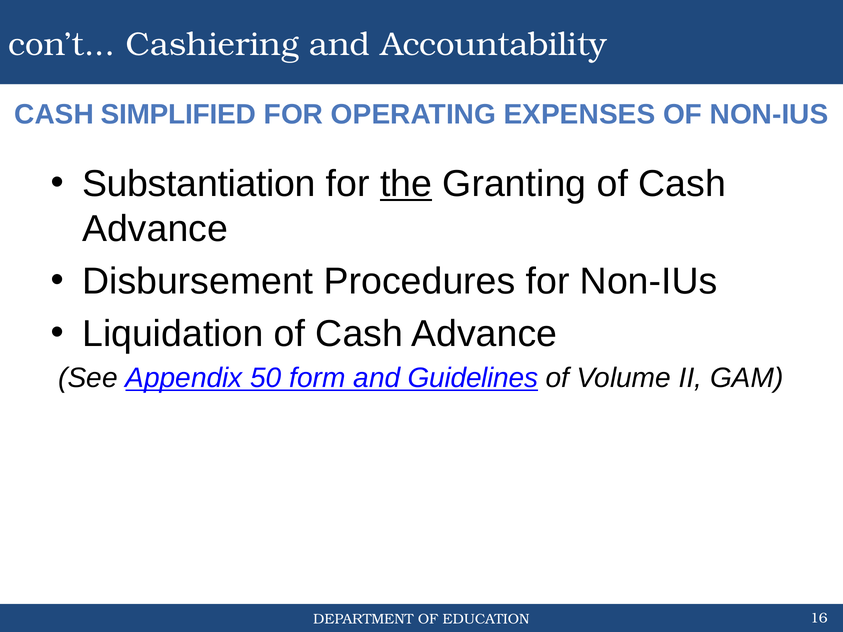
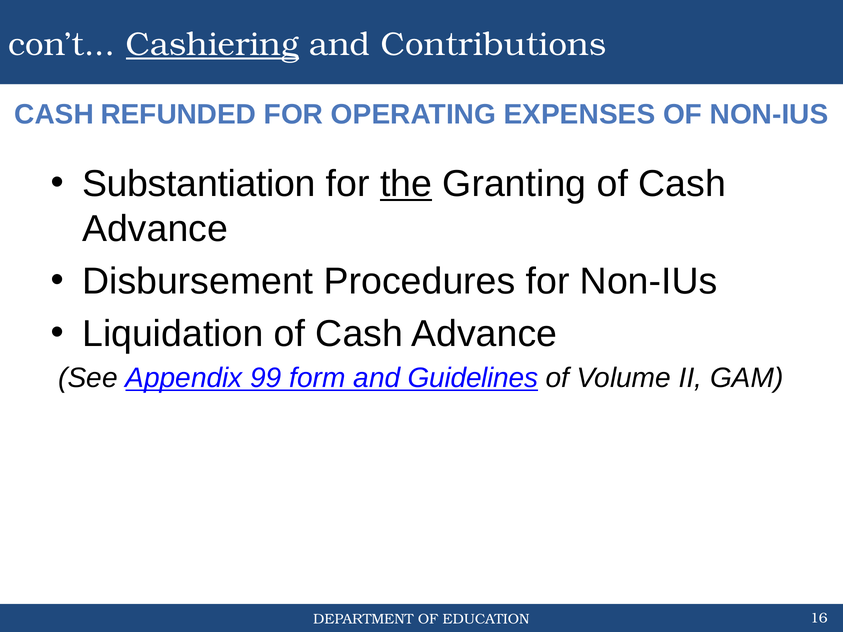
Cashiering underline: none -> present (212, 44)
Accountability: Accountability -> Contributions (494, 44)
SIMPLIFIED: SIMPLIFIED -> REFUNDED (178, 114)
50: 50 -> 99 (266, 378)
